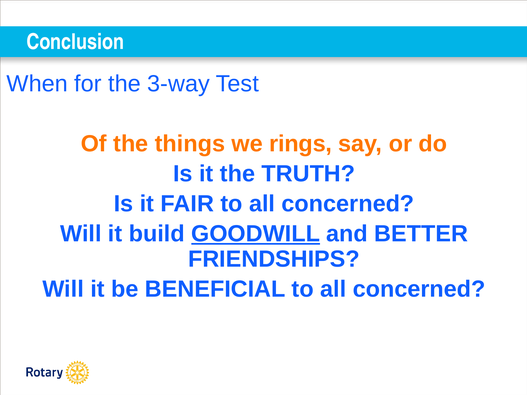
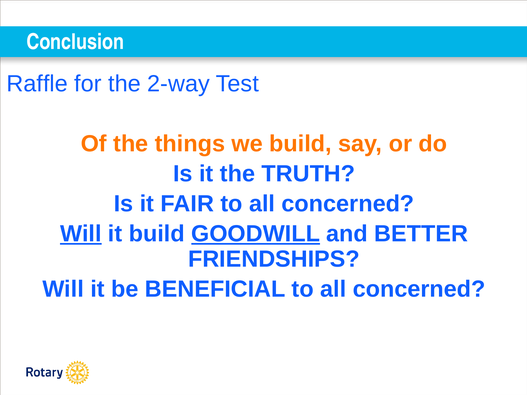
When: When -> Raffle (37, 84)
3-way: 3-way -> 2-way (179, 84)
we rings: rings -> build (301, 144)
Will underline: none -> present (81, 234)
